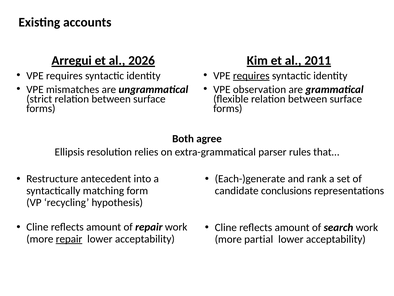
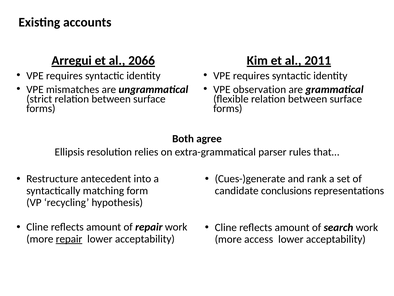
2026: 2026 -> 2066 (142, 61)
requires underline: present -> none (251, 76)
Each-)generate: Each-)generate -> Cues-)generate (250, 179)
partial: partial -> access (259, 239)
